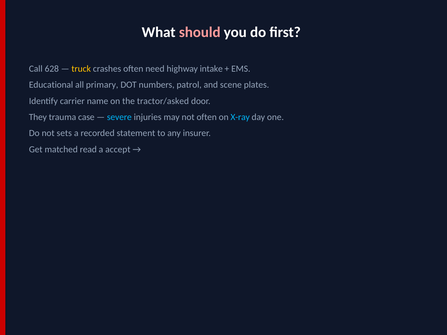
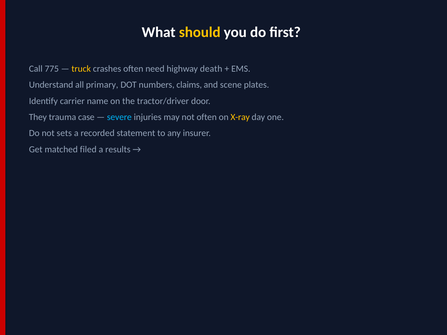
should colour: pink -> yellow (200, 32)
628: 628 -> 775 (52, 69)
intake: intake -> death (211, 69)
Educational: Educational -> Understand (51, 85)
patrol: patrol -> claims (189, 85)
tractor/asked: tractor/asked -> tractor/driver (163, 101)
X-ray colour: light blue -> yellow (240, 117)
read: read -> filed (88, 149)
accept: accept -> results (118, 149)
